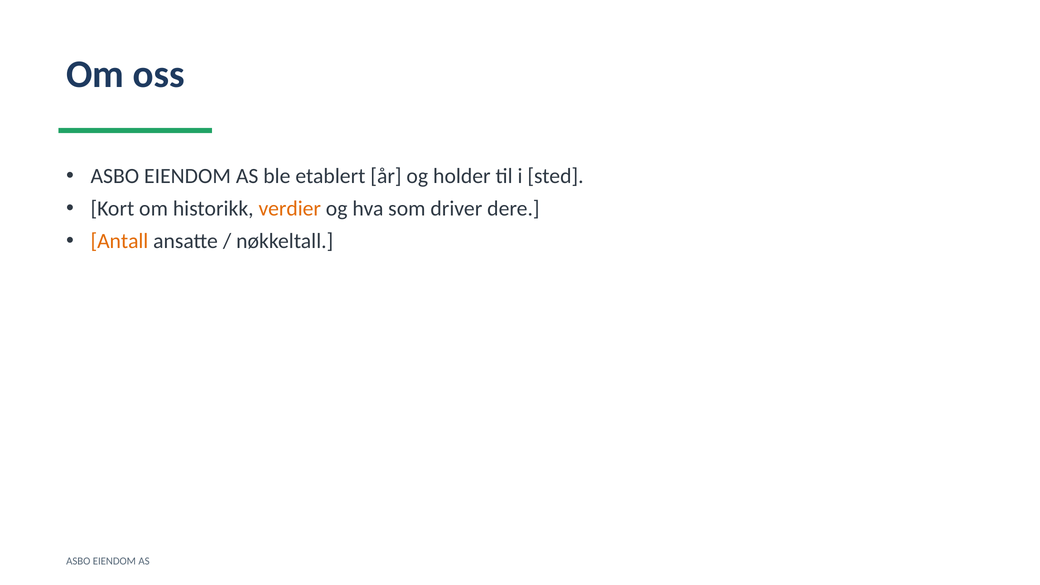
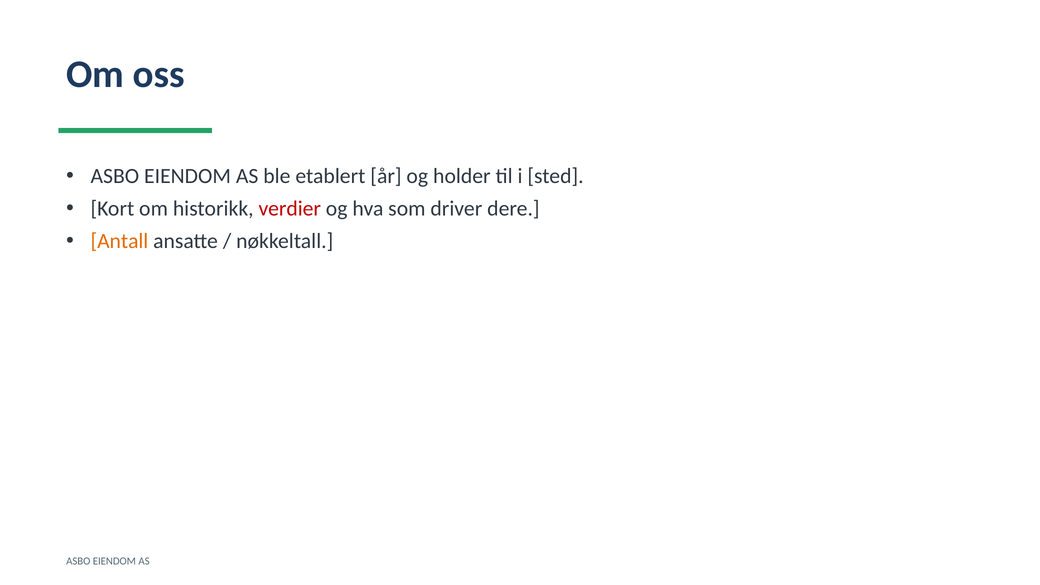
verdier colour: orange -> red (290, 209)
